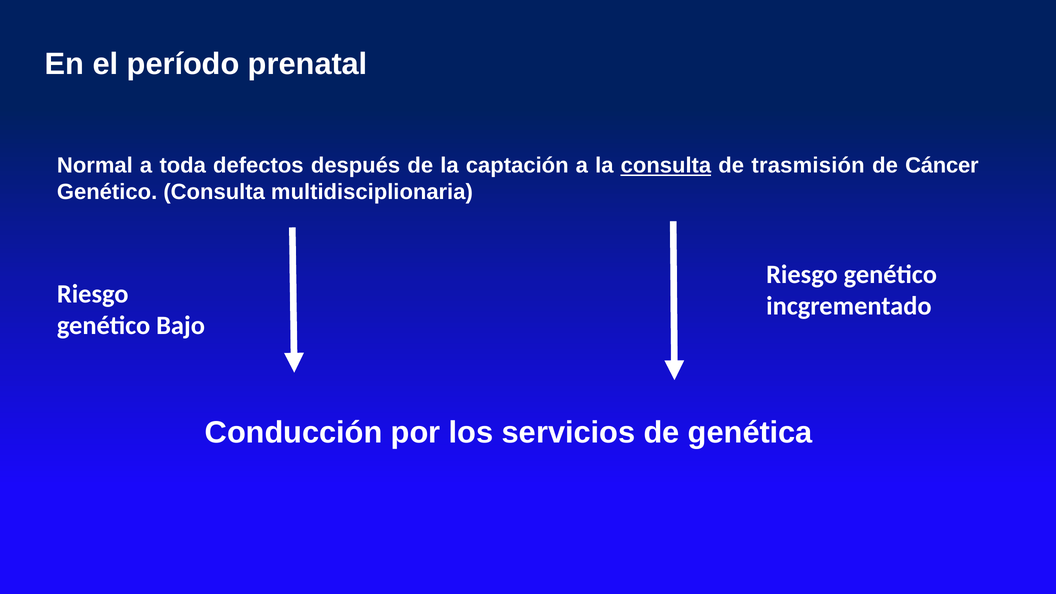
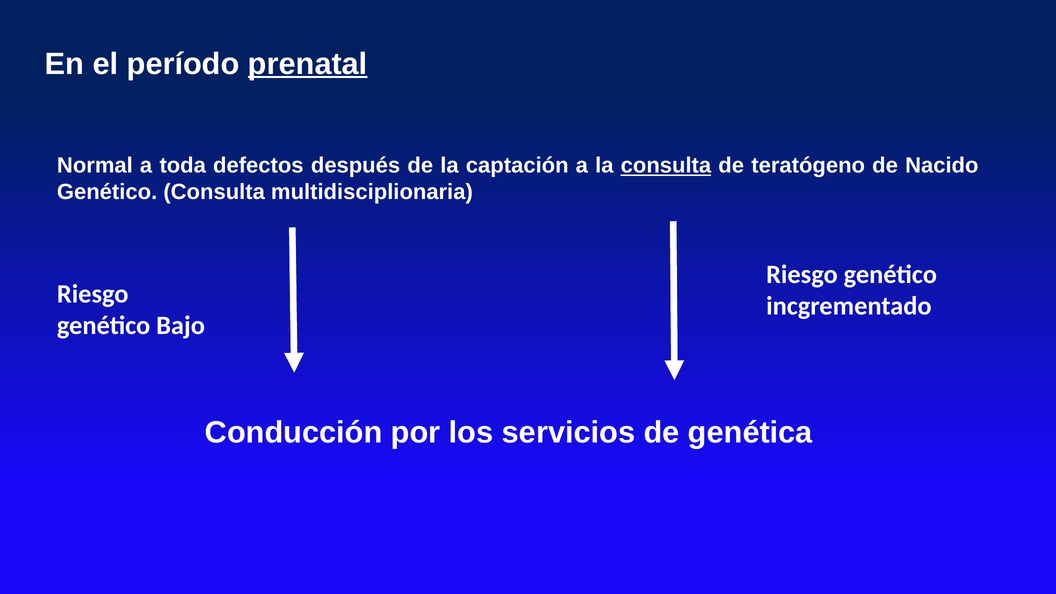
prenatal underline: none -> present (308, 64)
trasmisión: trasmisión -> teratógeno (808, 166)
Cáncer: Cáncer -> Nacido (942, 166)
